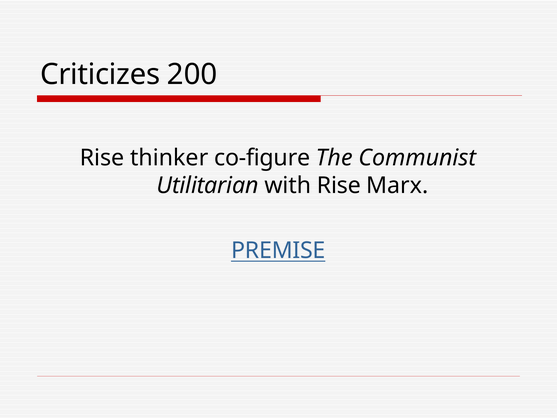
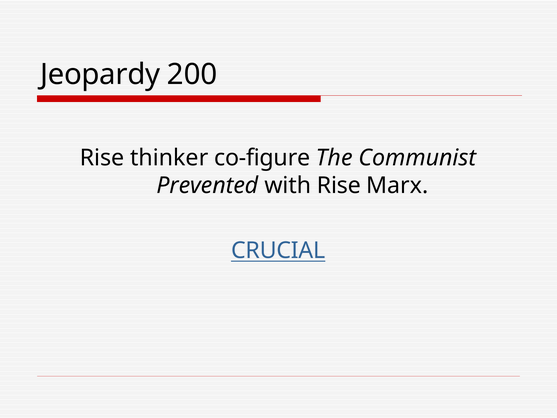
Criticizes: Criticizes -> Jeopardy (100, 74)
Utilitarian: Utilitarian -> Prevented (207, 185)
PREMISE: PREMISE -> CRUCIAL (278, 250)
